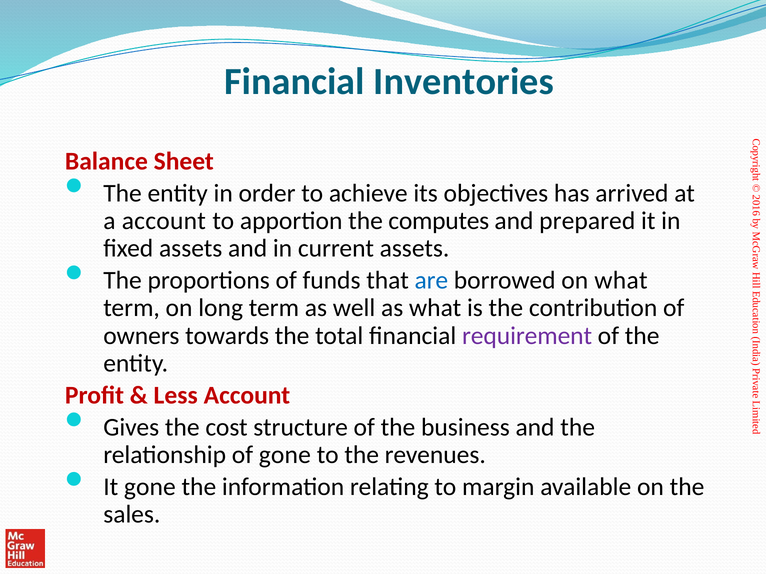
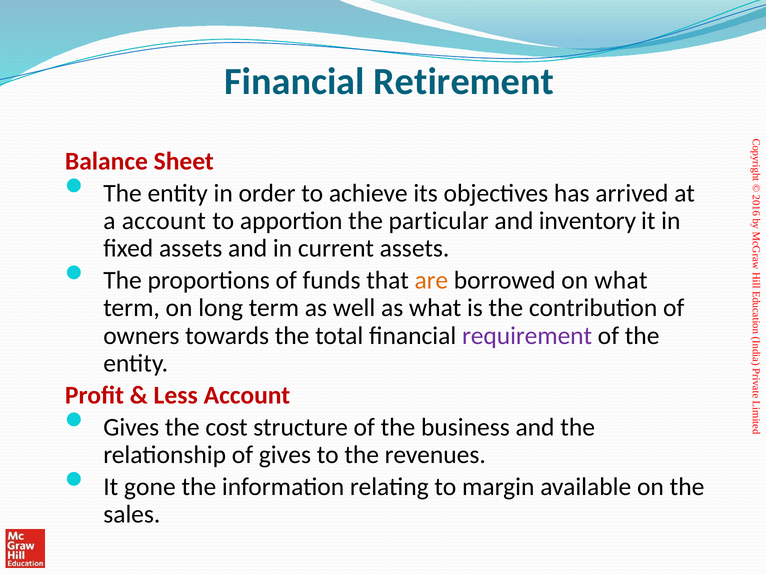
Inventories: Inventories -> Retirement (464, 82)
computes: computes -> particular (439, 221)
prepared: prepared -> inventory (587, 221)
are colour: blue -> orange (431, 281)
of gone: gone -> gives (285, 455)
